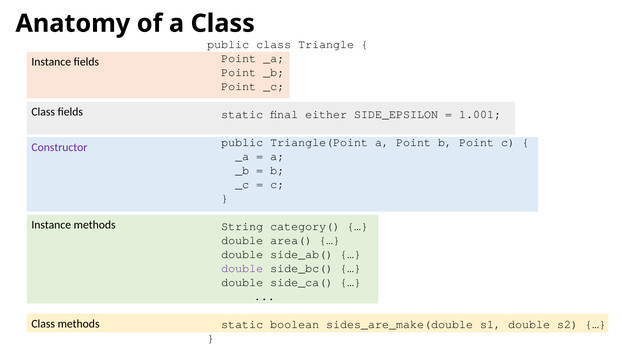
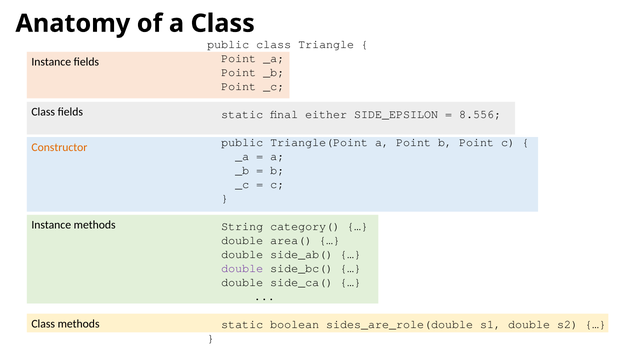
1.001: 1.001 -> 8.556 (480, 114)
Constructor colour: purple -> orange (59, 147)
sides_are_make(double: sides_are_make(double -> sides_are_role(double (400, 324)
